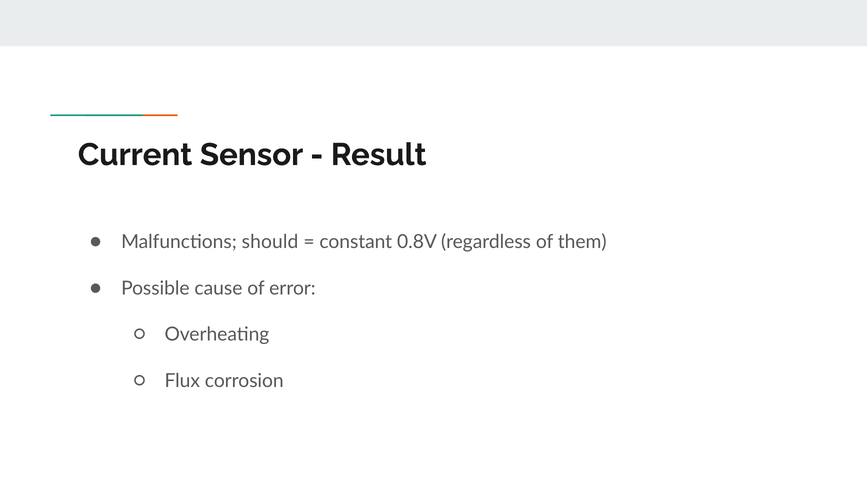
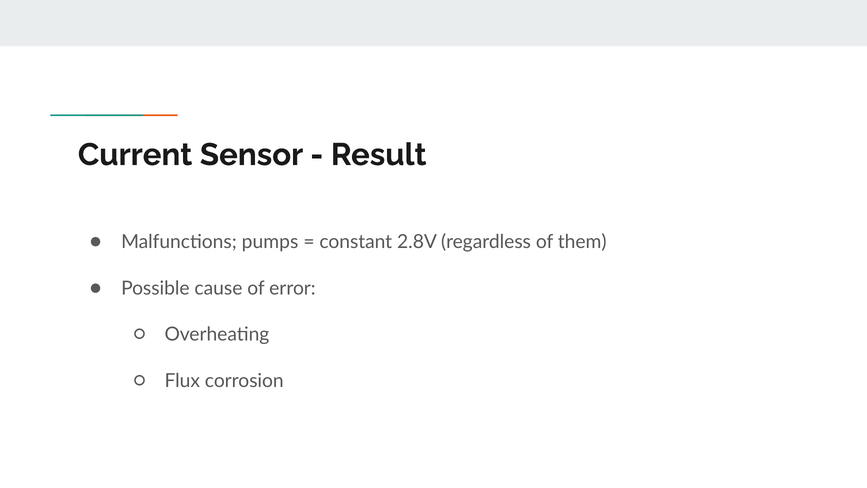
should: should -> pumps (270, 242)
0.8V: 0.8V -> 2.8V (417, 242)
